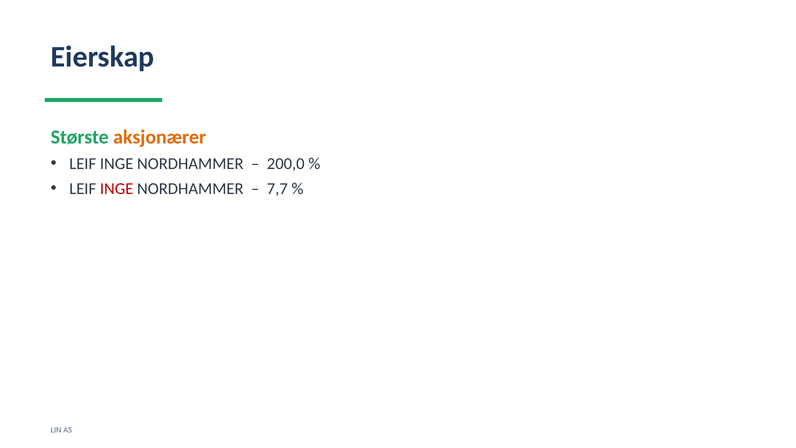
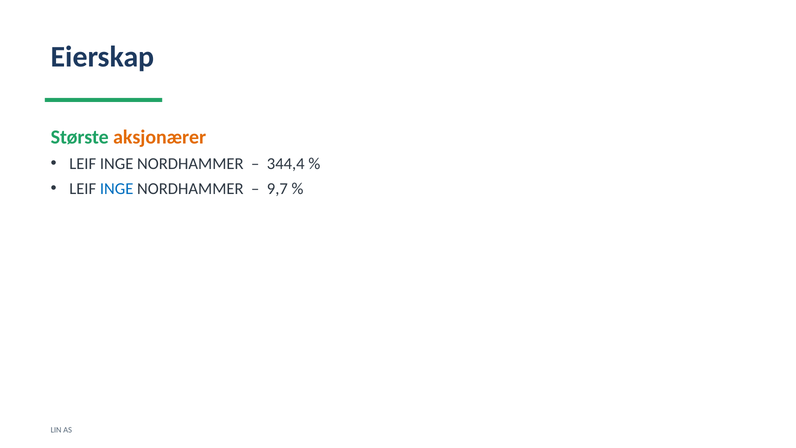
200,0: 200,0 -> 344,4 (286, 164)
INGE colour: red -> blue (117, 189)
7,7: 7,7 -> 9,7 (277, 189)
